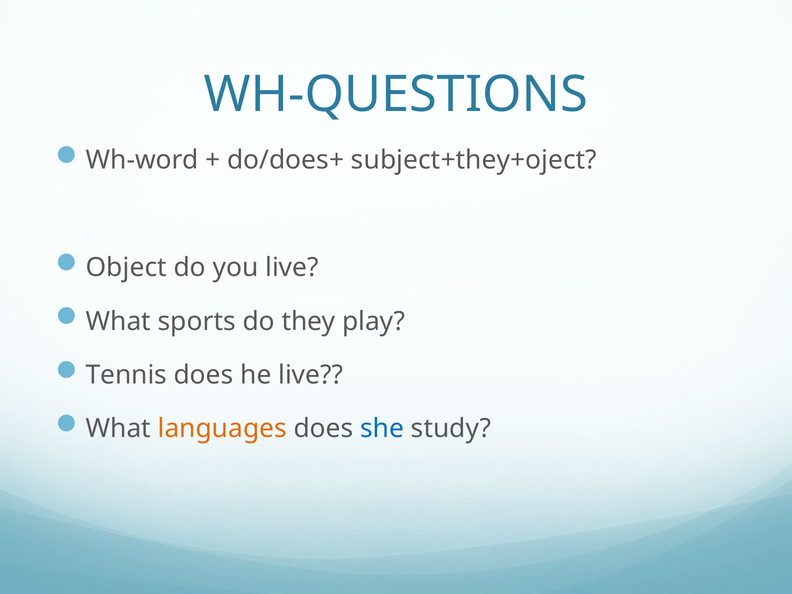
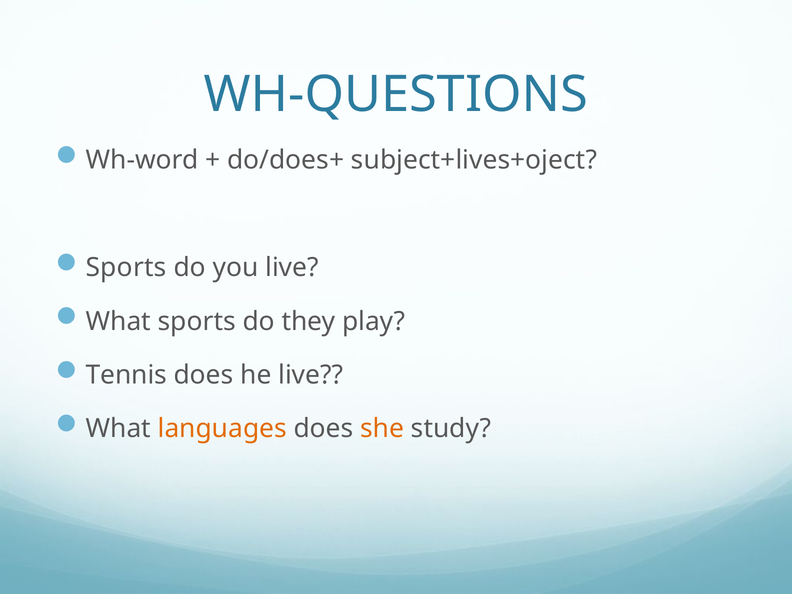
subject+they+oject: subject+they+oject -> subject+lives+oject (474, 160)
Object: Object -> Sports (126, 268)
she colour: blue -> orange (382, 429)
